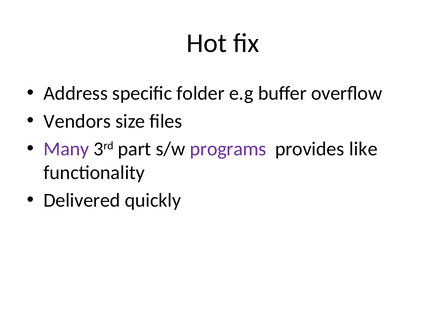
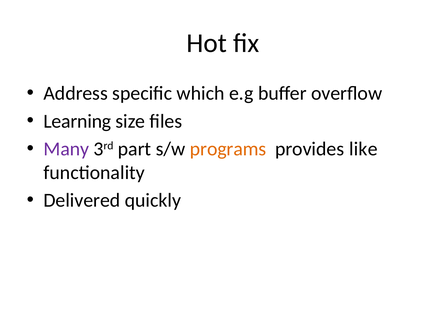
folder: folder -> which (201, 94)
Vendors: Vendors -> Learning (77, 121)
programs colour: purple -> orange (228, 149)
